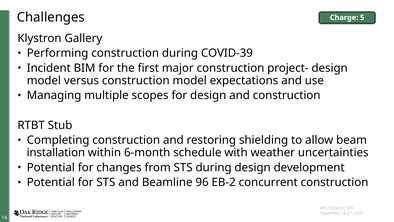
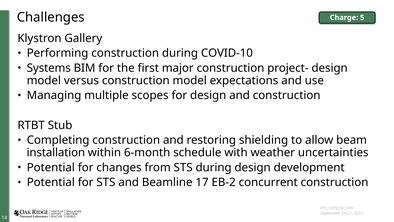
COVID-39: COVID-39 -> COVID-10 (227, 53)
Incident: Incident -> Systems (49, 68)
96: 96 -> 17 (202, 182)
